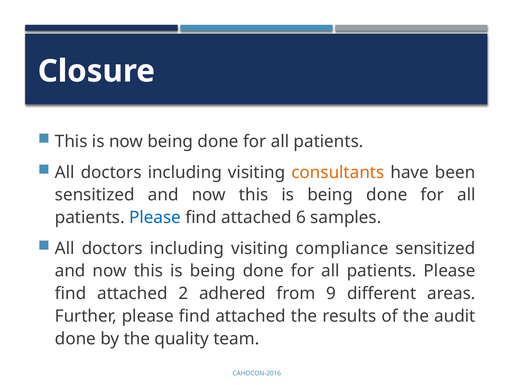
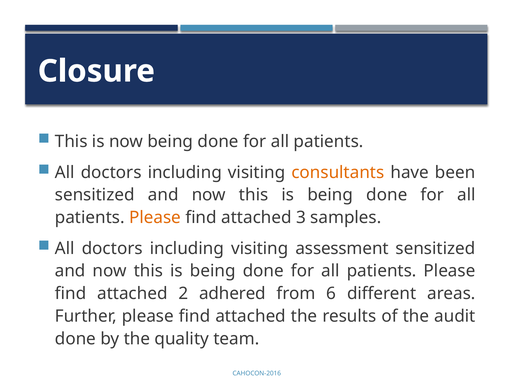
Please colour: blue -> orange (155, 217)
6: 6 -> 3 (301, 217)
compliance: compliance -> assessment (342, 248)
9: 9 -> 6 (331, 293)
